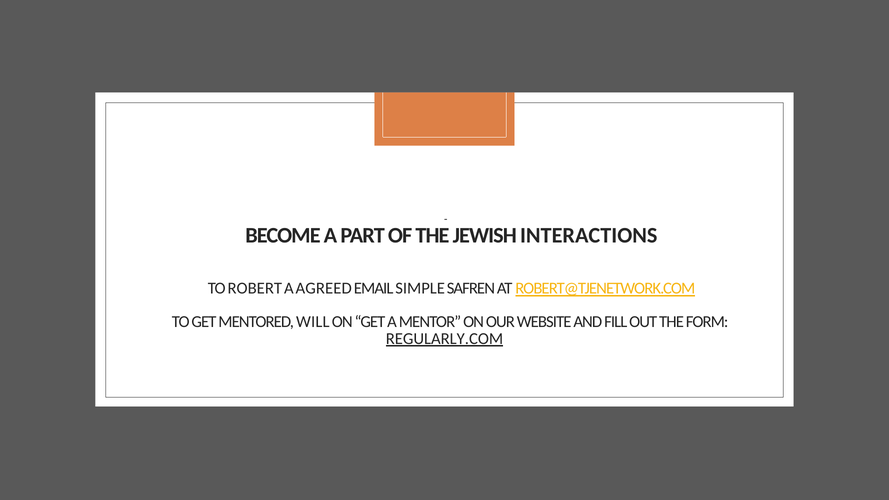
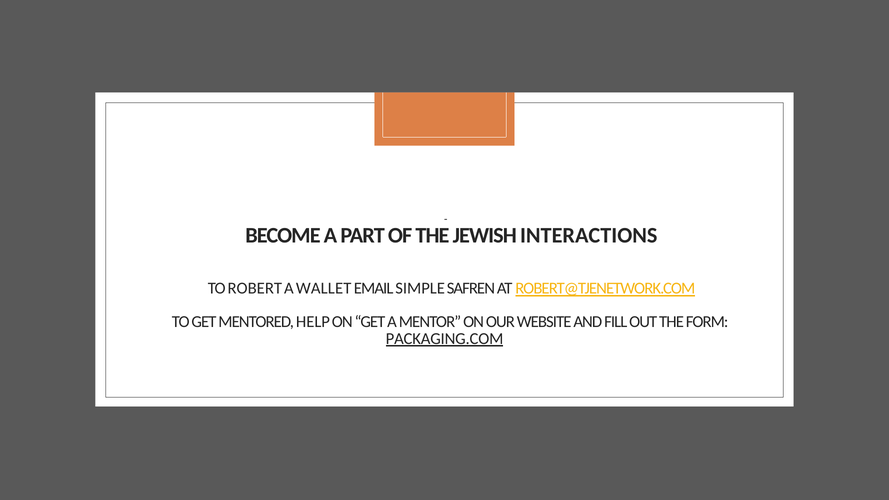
AGREED: AGREED -> WALLET (324, 289)
WILL: WILL -> HELP (313, 322)
REGULARLY.COM: REGULARLY.COM -> PACKAGING.COM (445, 339)
